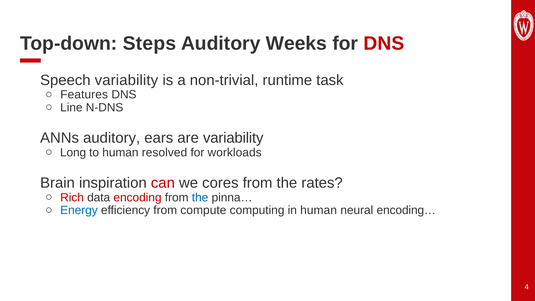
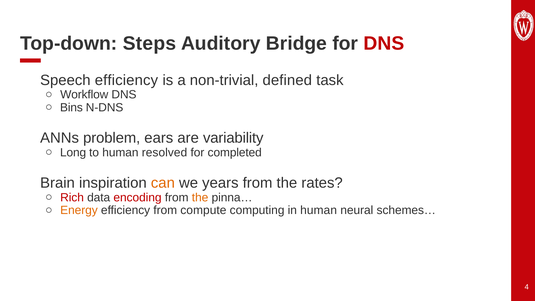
Weeks: Weeks -> Bridge (296, 43)
Speech variability: variability -> efficiency (126, 80)
runtime: runtime -> defined (287, 80)
Features: Features -> Workflow (84, 95)
Line: Line -> Bins (71, 108)
ANNs auditory: auditory -> problem (112, 138)
workloads: workloads -> completed (235, 152)
can colour: red -> orange (163, 183)
cores: cores -> years (220, 183)
the colour: blue -> orange (200, 197)
Energy colour: blue -> orange (79, 210)
encoding…: encoding… -> schemes… (406, 210)
